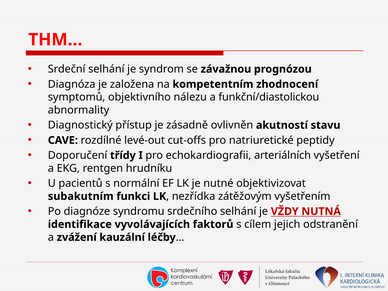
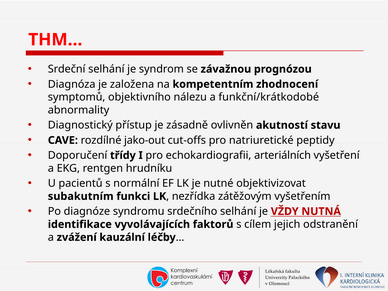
funkční/diastolickou: funkční/diastolickou -> funkční/krátkodobé (269, 97)
levé-out: levé-out -> jako-out (145, 140)
